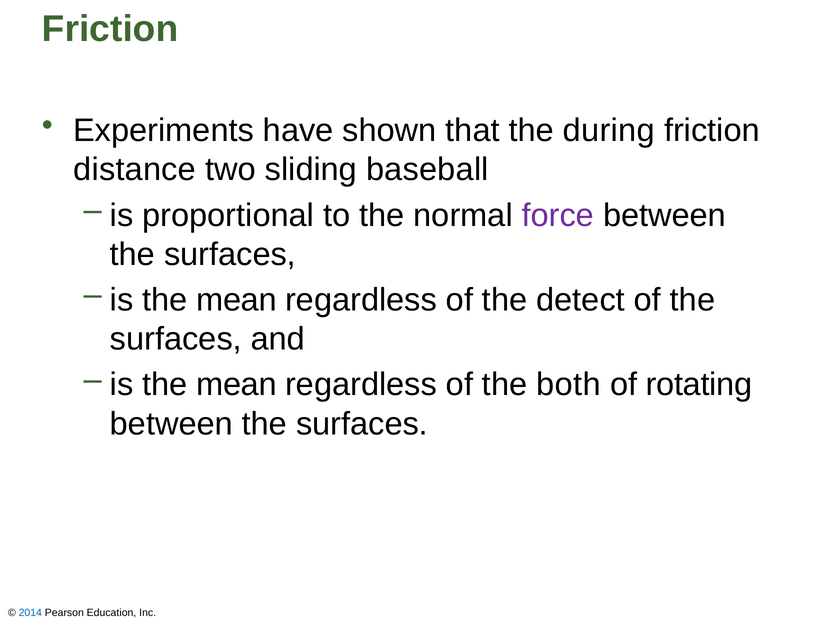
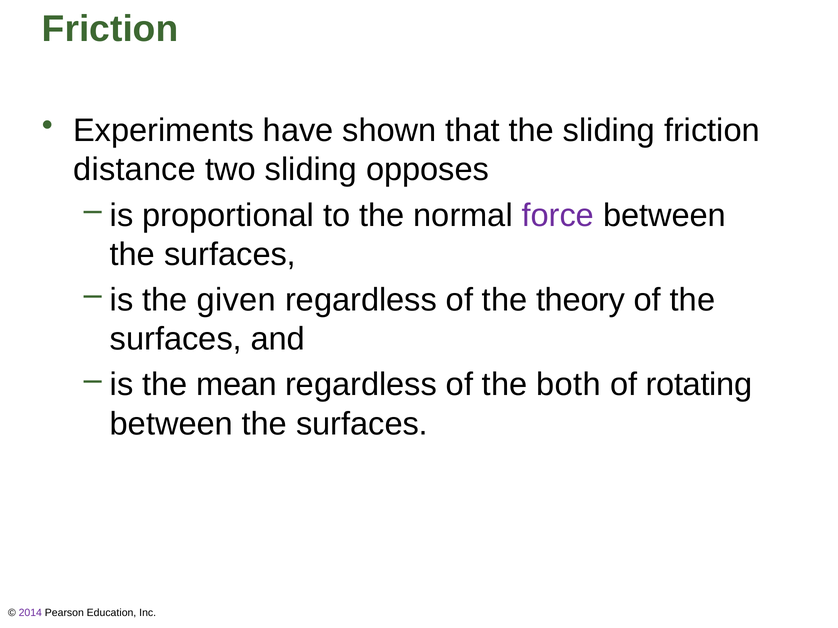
the during: during -> sliding (609, 131)
baseball: baseball -> opposes (427, 170)
mean: mean -> given (236, 300)
detect: detect -> theory (581, 300)
2014 colour: blue -> purple (30, 613)
